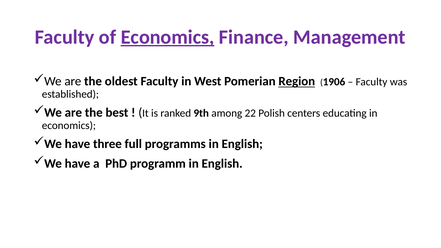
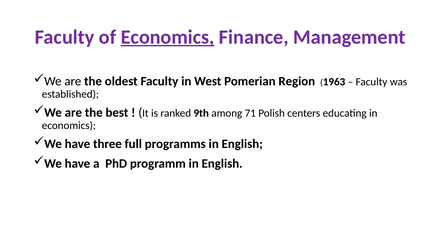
Region underline: present -> none (297, 81)
1906: 1906 -> 1963 (334, 82)
22: 22 -> 71 (250, 113)
